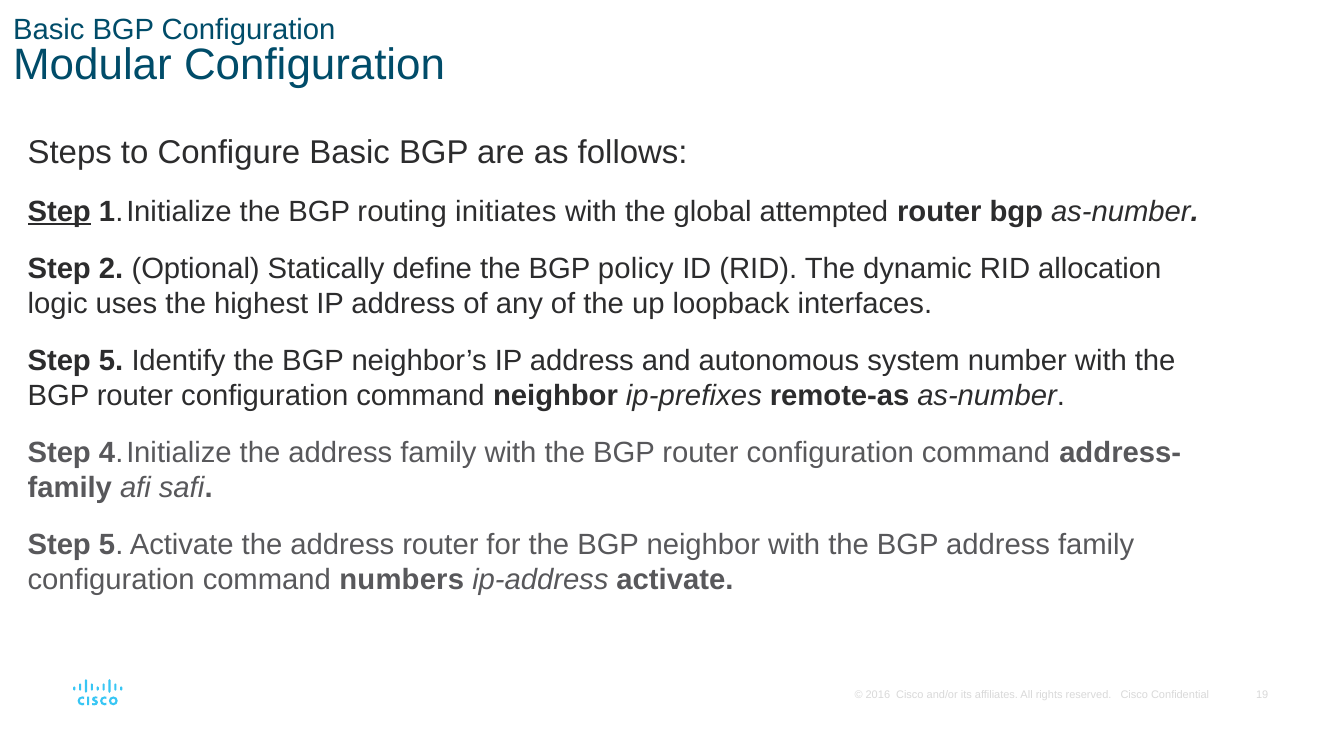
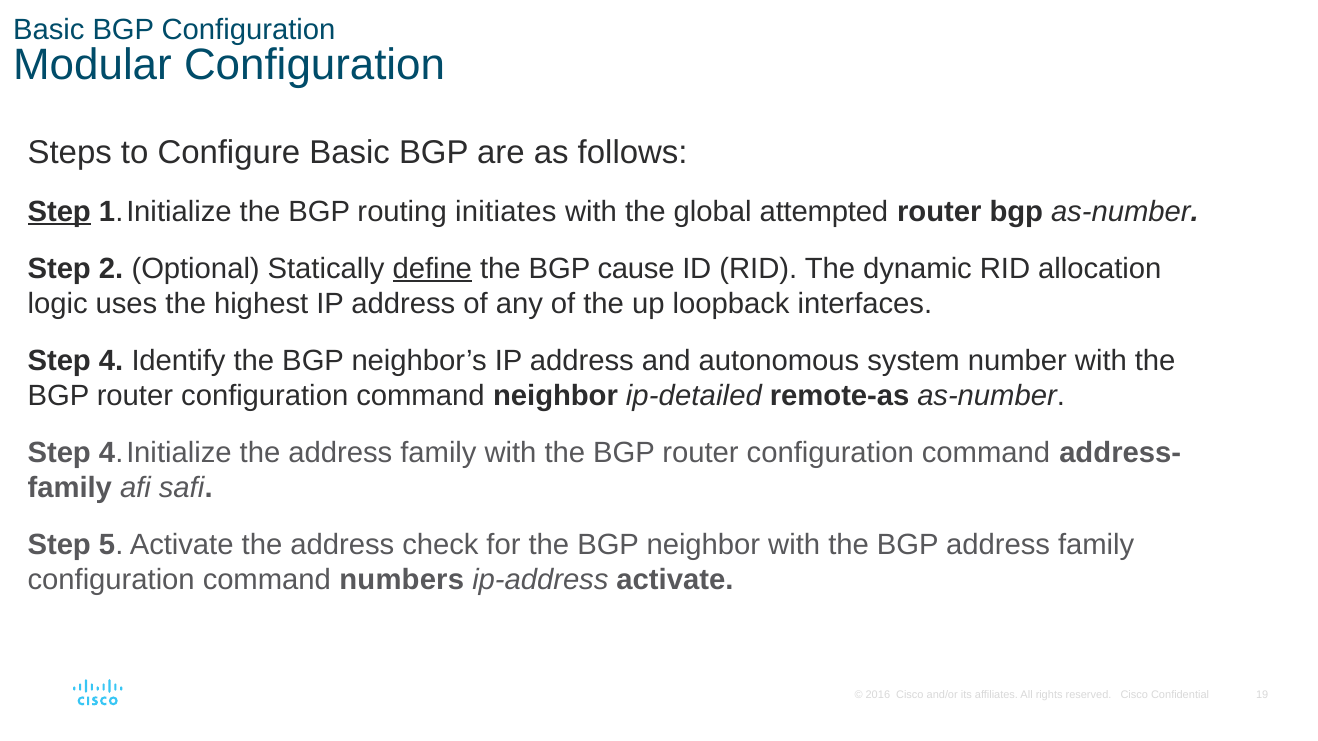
define underline: none -> present (432, 269)
policy: policy -> cause (636, 269)
5: 5 -> 4 (111, 361)
ip-prefixes: ip-prefixes -> ip-detailed (694, 396)
address router: router -> check (440, 545)
